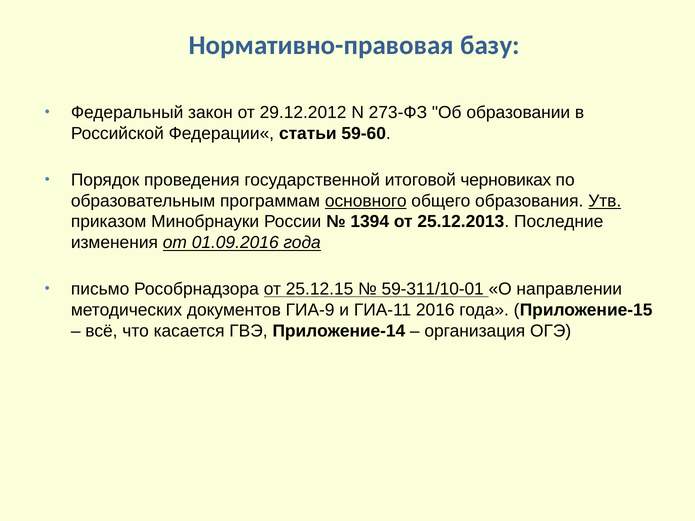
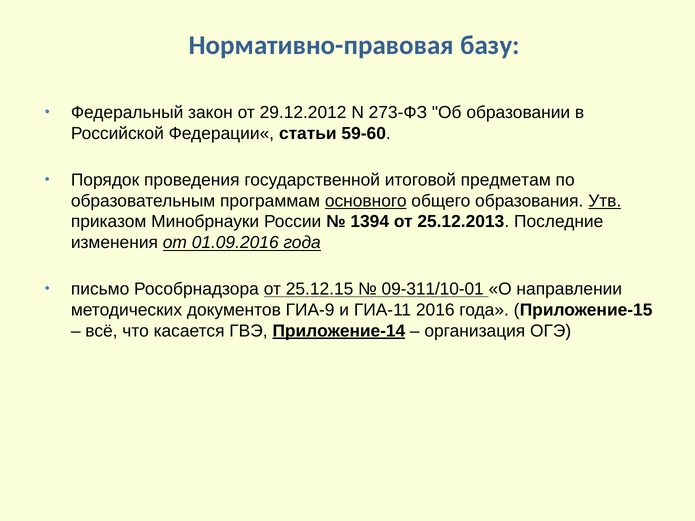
черновиках: черновиках -> предметам (506, 180)
59-311/10-01: 59-311/10-01 -> 09-311/10-01 (433, 289)
Приложение-14 underline: none -> present (339, 331)
